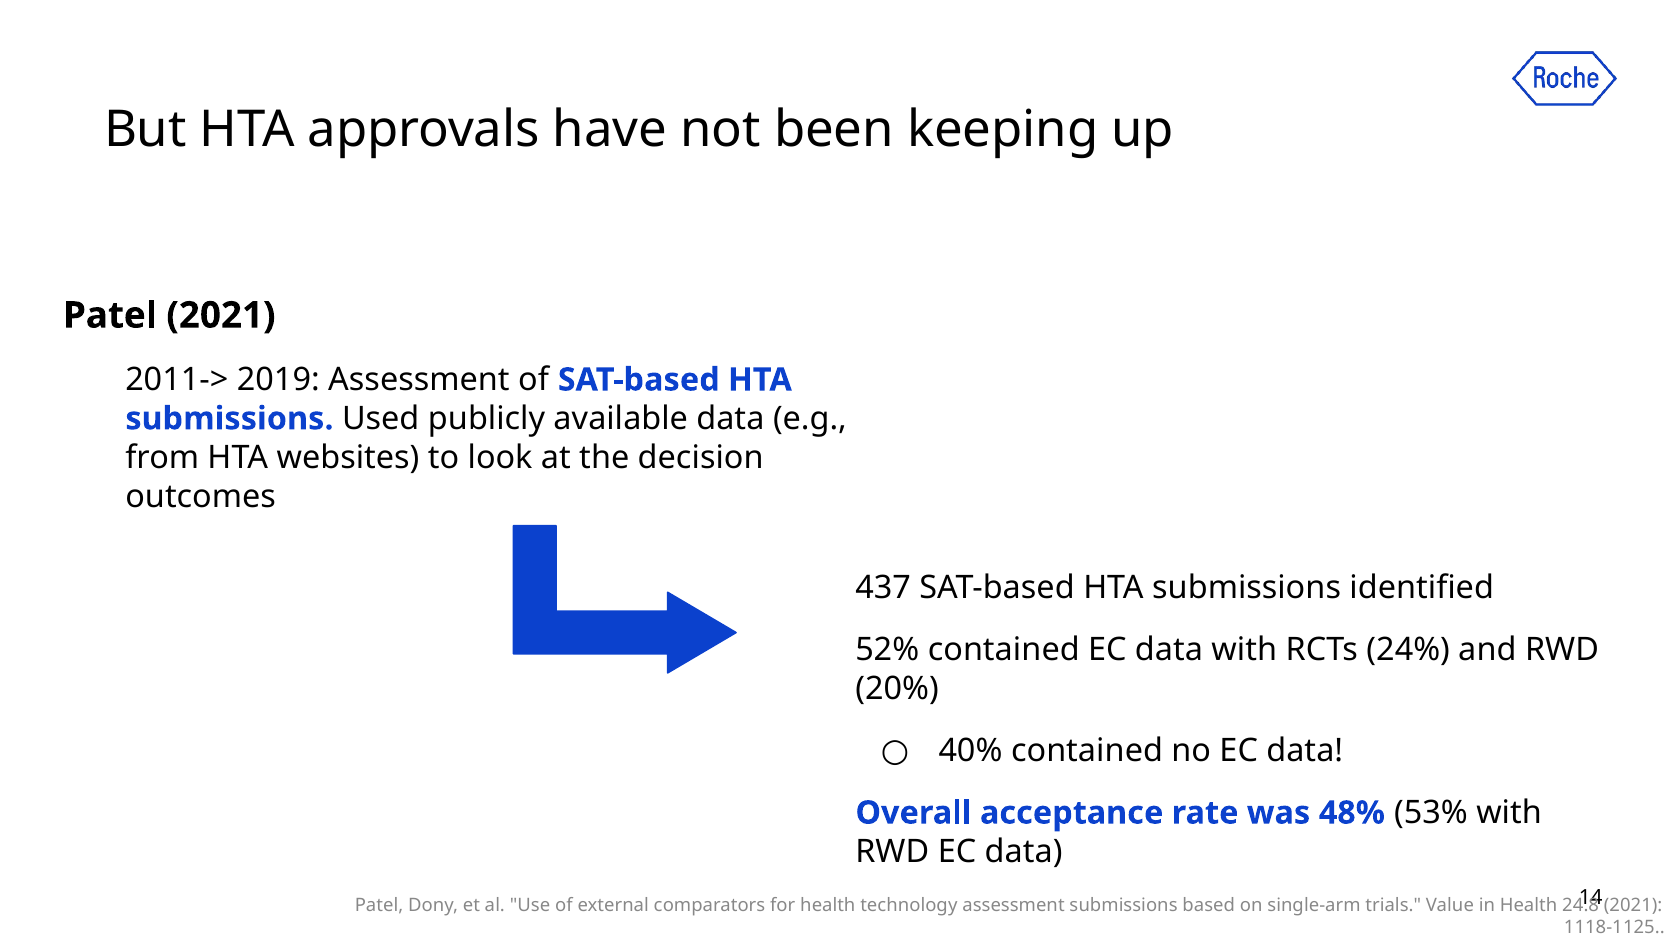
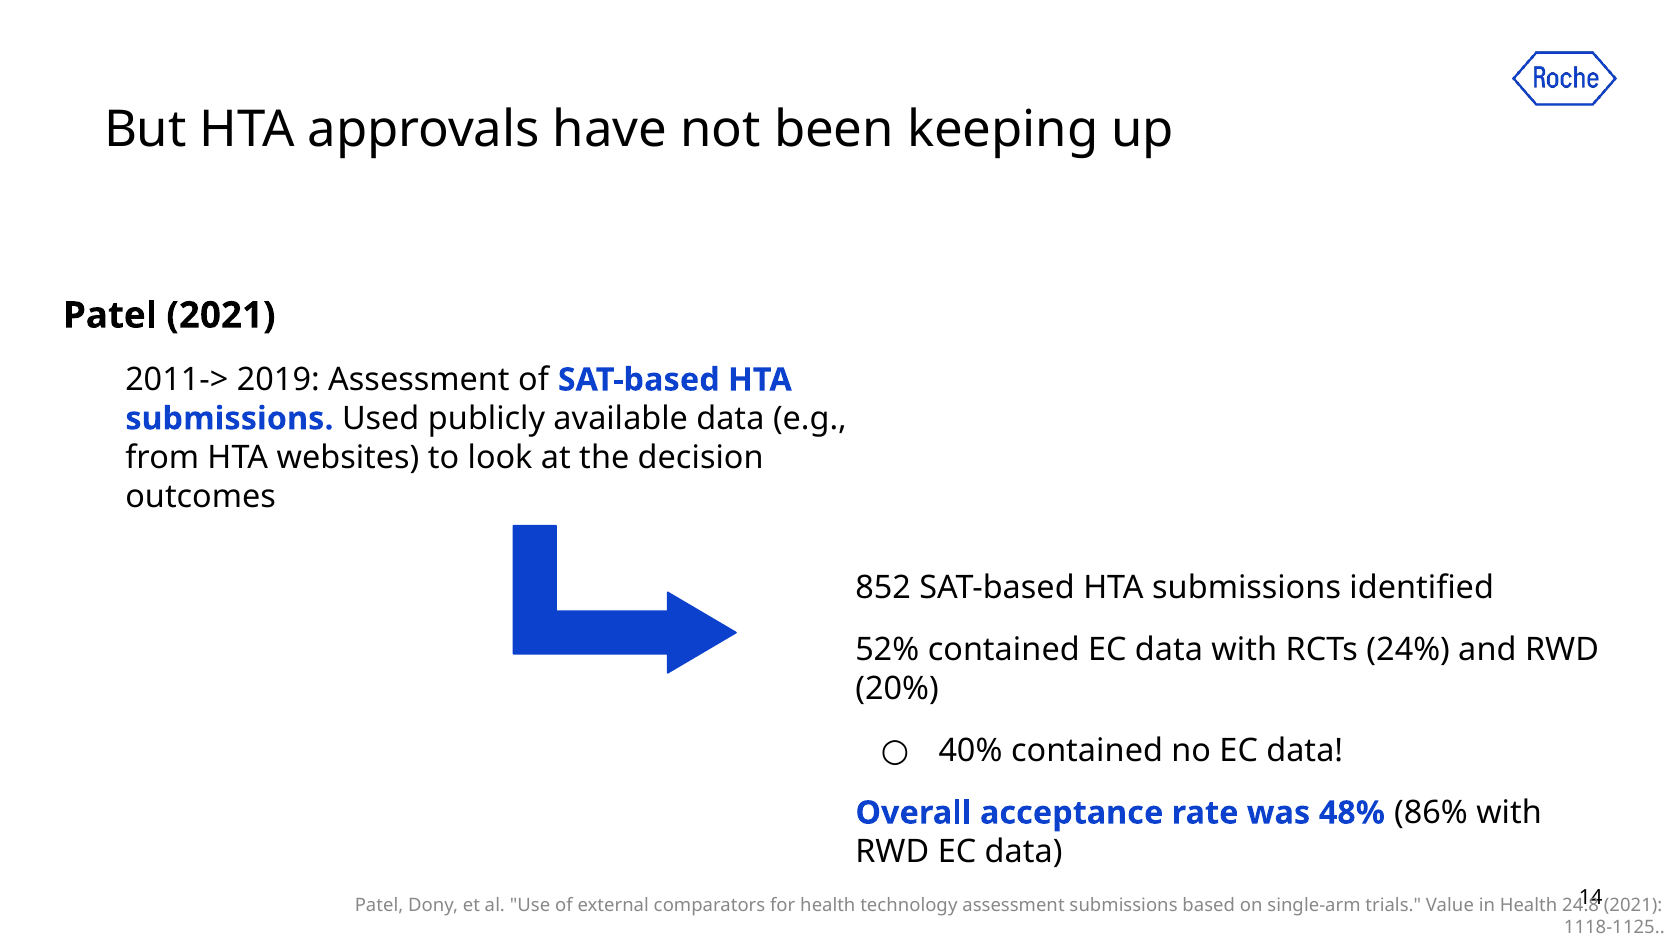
437: 437 -> 852 (883, 589)
53%: 53% -> 86% (1431, 813)
